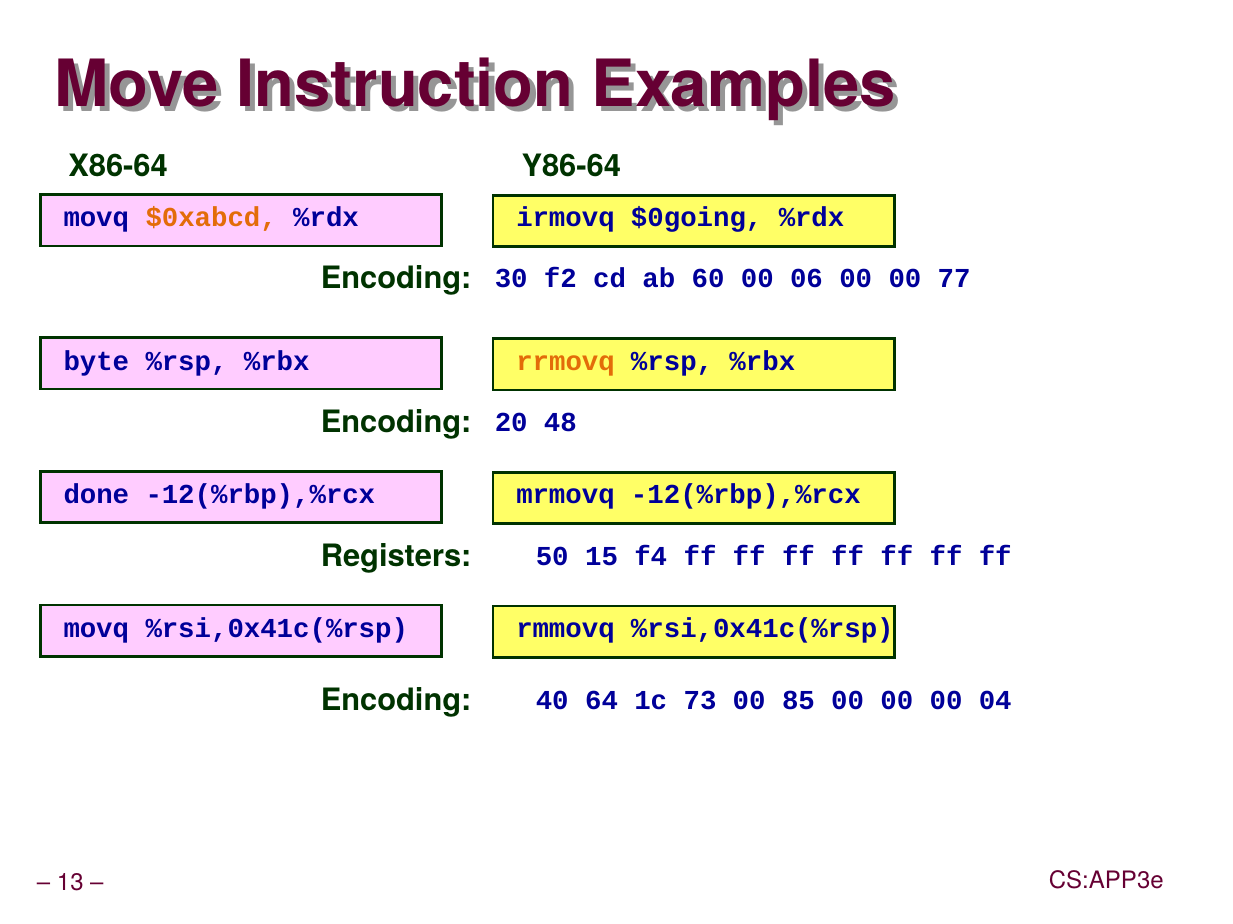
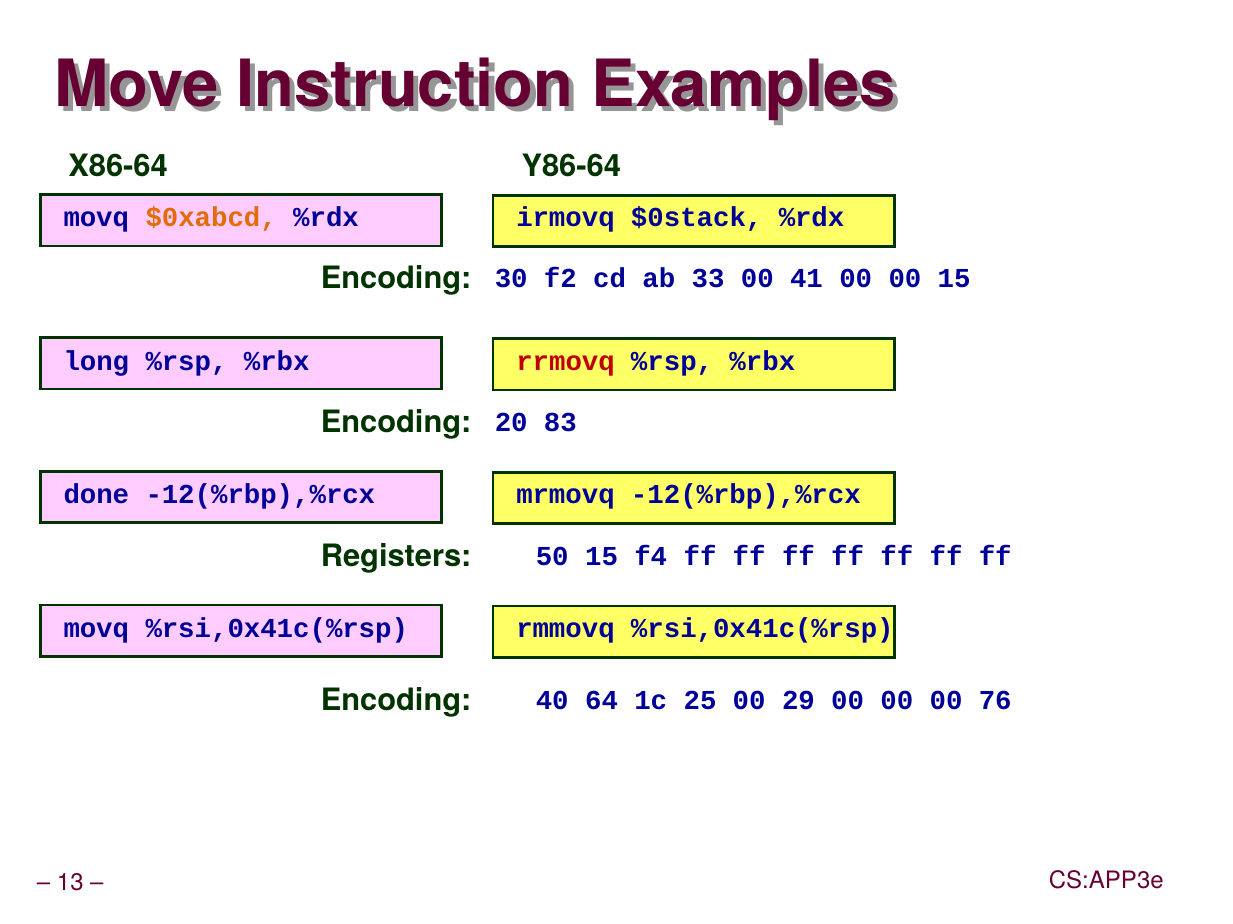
$0going: $0going -> $0stack (697, 218)
60: 60 -> 33 (708, 279)
06: 06 -> 41 (806, 279)
00 77: 77 -> 15 (954, 279)
byte: byte -> long (96, 361)
rrmovq colour: orange -> red (566, 361)
48: 48 -> 83 (560, 423)
73: 73 -> 25 (700, 701)
85: 85 -> 29 (798, 701)
04: 04 -> 76 (995, 701)
